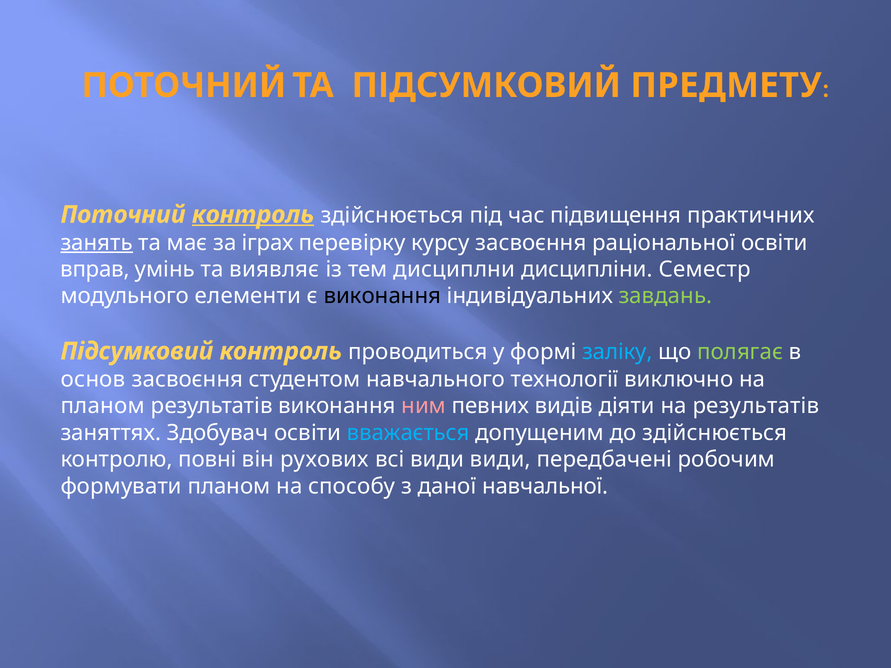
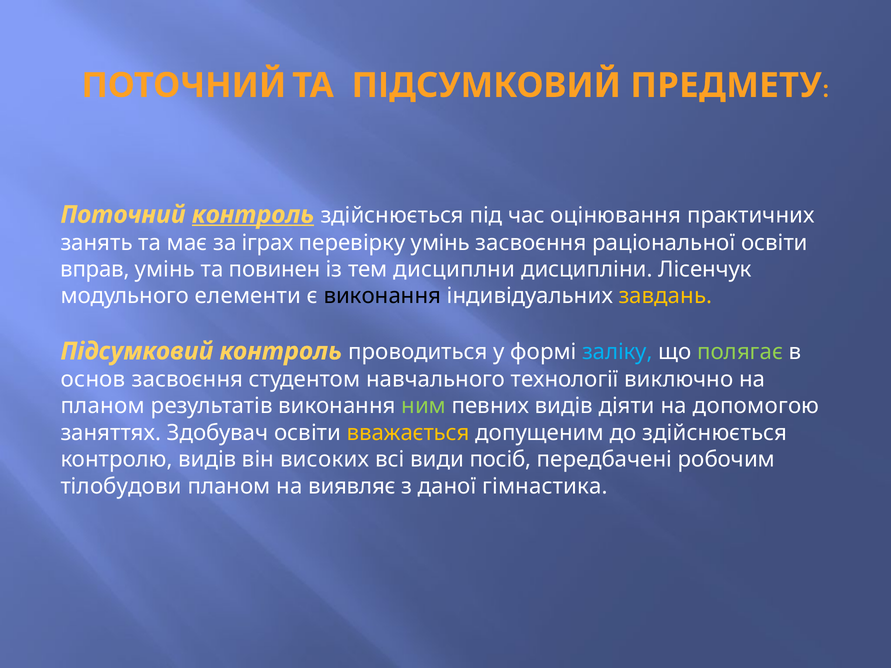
підвищення: підвищення -> оцінювання (616, 216)
занять underline: present -> none (97, 243)
перевірку курсу: курсу -> умінь (440, 243)
виявляє: виявляє -> повинен (275, 270)
Семестр: Семестр -> Лісенчук (705, 270)
завдань colour: light green -> yellow (665, 296)
ним colour: pink -> light green (424, 406)
на результатів: результатів -> допомогою (756, 406)
вважається colour: light blue -> yellow (408, 433)
контролю повні: повні -> видів (207, 460)
рухових: рухових -> високих (325, 460)
види види: види -> посіб (500, 460)
формувати: формувати -> тілобудови (121, 486)
способу: способу -> виявляє (352, 486)
навчальної: навчальної -> гімнастика (545, 486)
